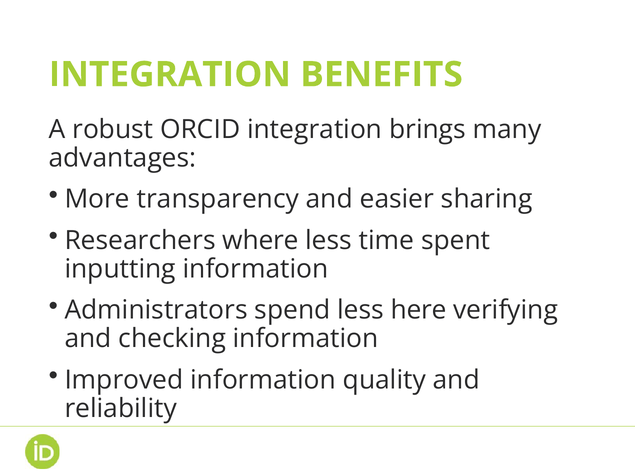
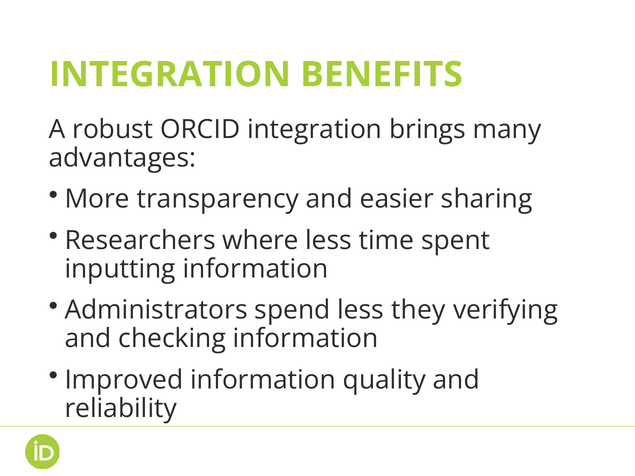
here: here -> they (418, 310)
